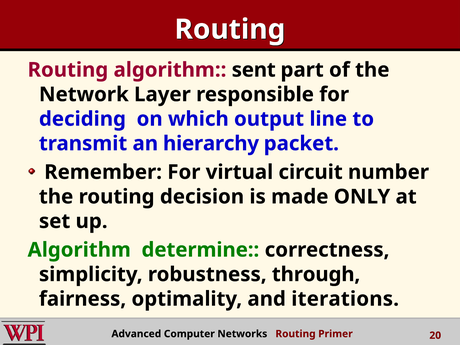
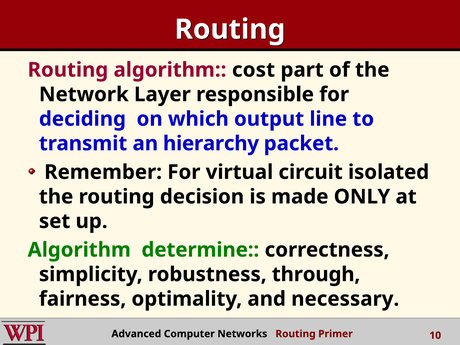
sent: sent -> cost (254, 70)
number: number -> isolated (389, 172)
iterations: iterations -> necessary (345, 299)
20: 20 -> 10 (435, 335)
